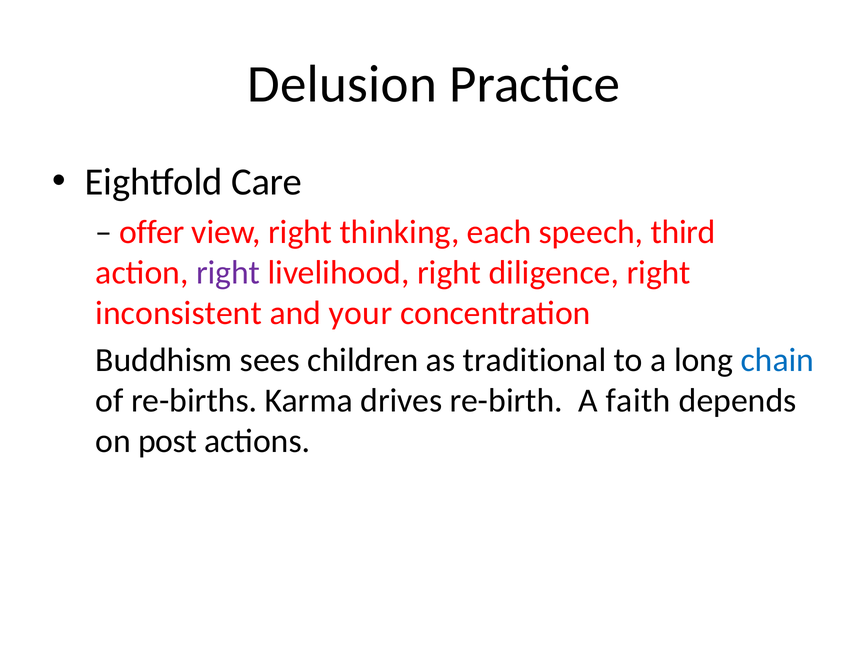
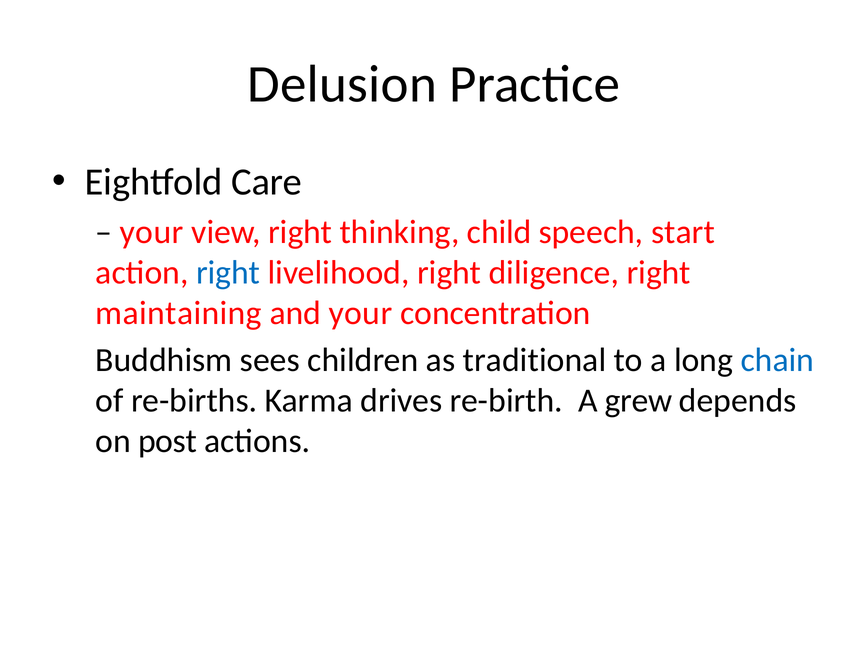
offer: offer -> your (152, 232)
each: each -> child (499, 232)
third: third -> start (683, 232)
right colour: purple -> blue (228, 272)
inconsistent: inconsistent -> maintaining (179, 313)
faith: faith -> grew (638, 401)
